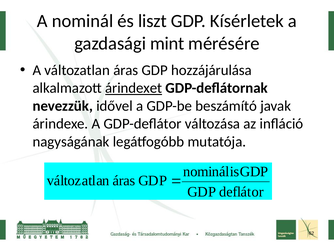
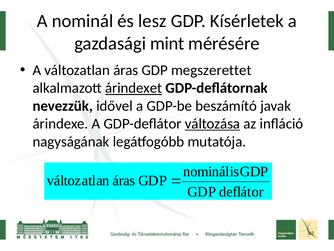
liszt: liszt -> lesz (152, 21)
hozzájárulása: hozzájárulása -> megszerettet (211, 70)
változása underline: none -> present (212, 124)
